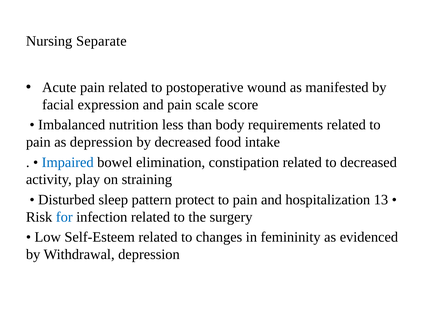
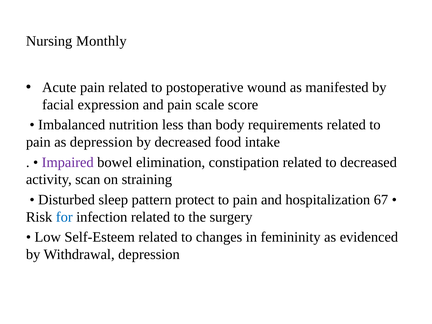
Separate: Separate -> Monthly (101, 41)
Impaired colour: blue -> purple (68, 162)
play: play -> scan (88, 180)
13: 13 -> 67 (381, 200)
